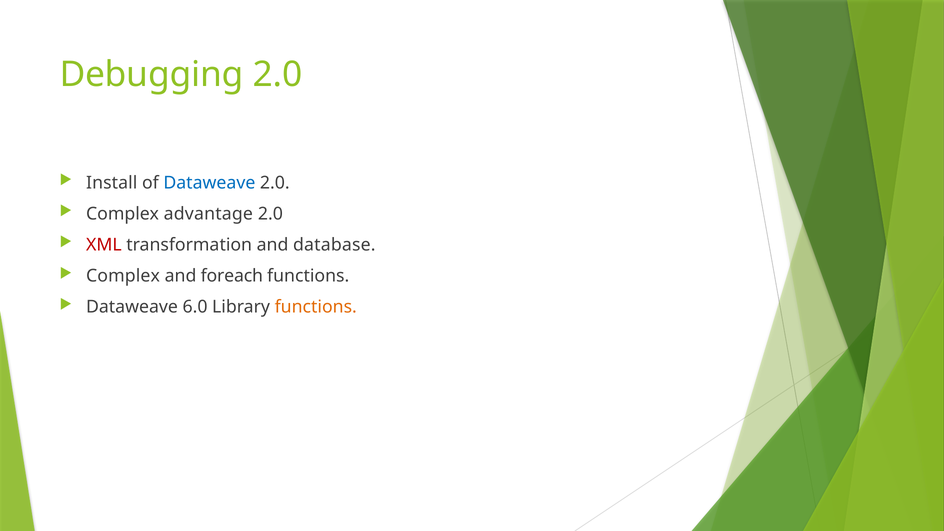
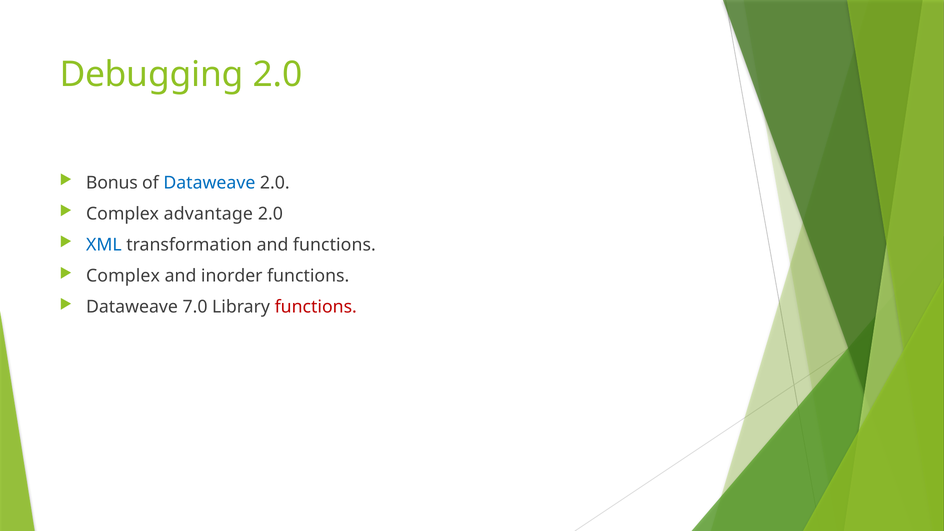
Install: Install -> Bonus (112, 183)
XML colour: red -> blue (104, 245)
and database: database -> functions (334, 245)
foreach: foreach -> inorder (232, 276)
6.0: 6.0 -> 7.0 (195, 307)
functions colour: orange -> red (316, 307)
